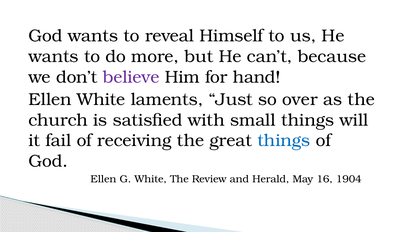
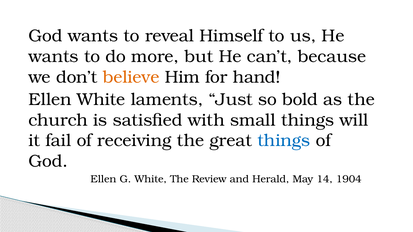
believe colour: purple -> orange (131, 77)
over: over -> bold (300, 100)
16: 16 -> 14 (325, 179)
